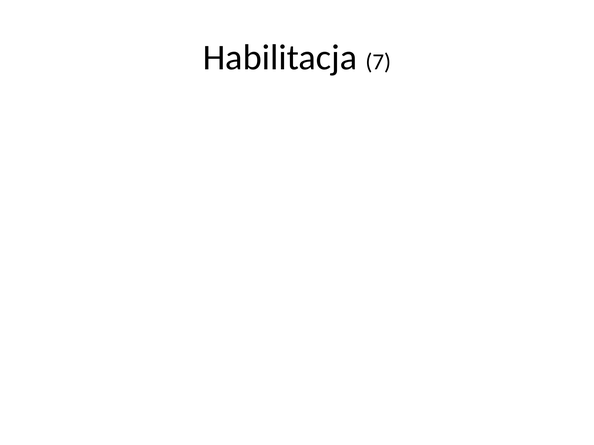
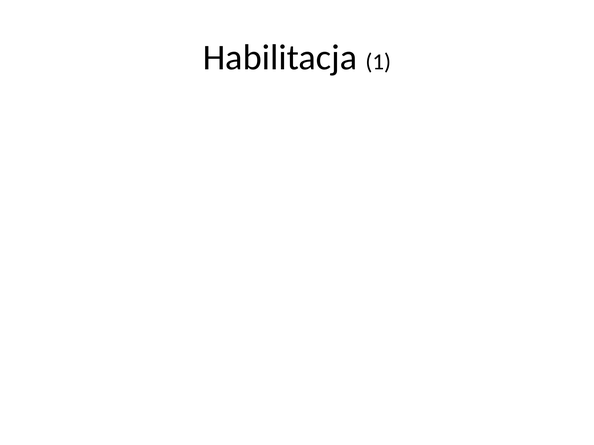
Habilitacja 7: 7 -> 1 (378, 62)
